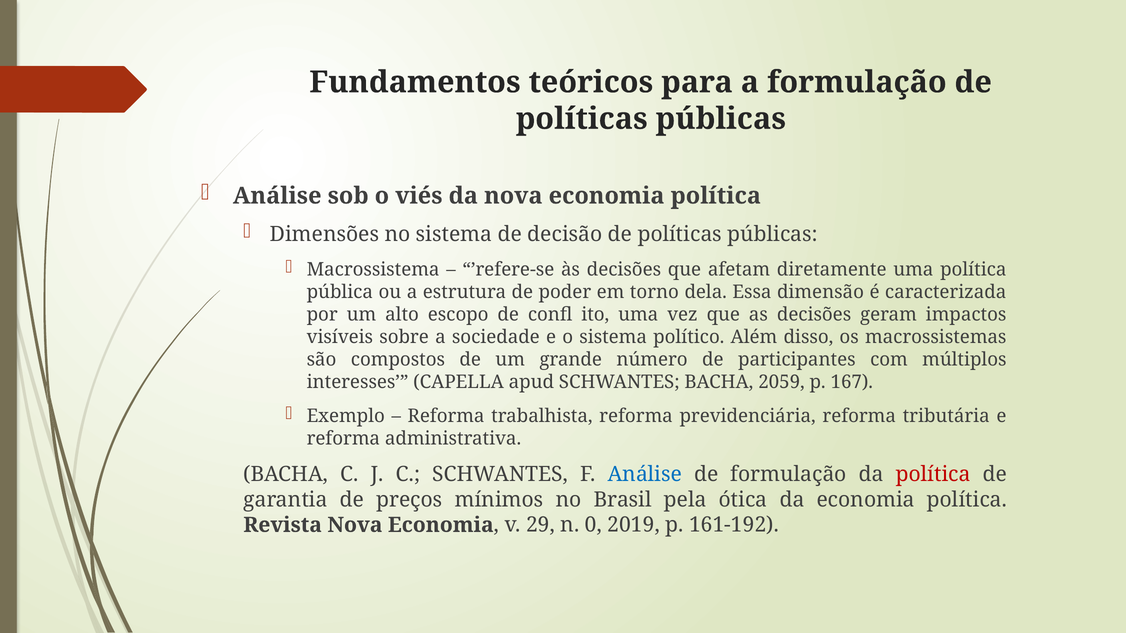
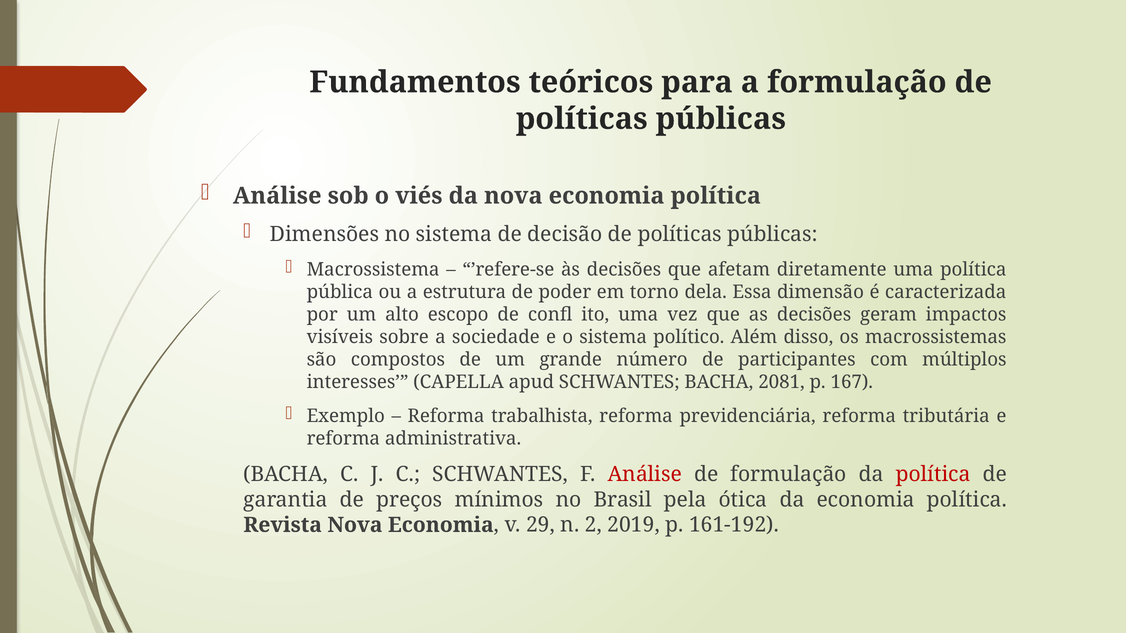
2059: 2059 -> 2081 (782, 382)
Análise colour: blue -> red (645, 475)
0: 0 -> 2 (593, 525)
